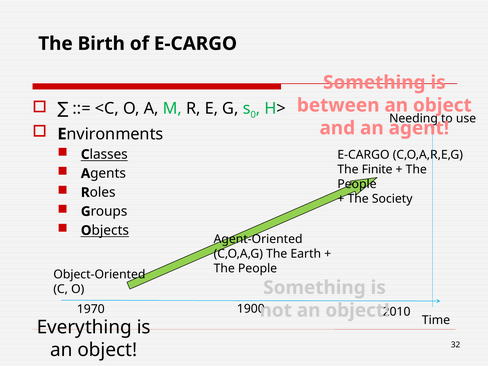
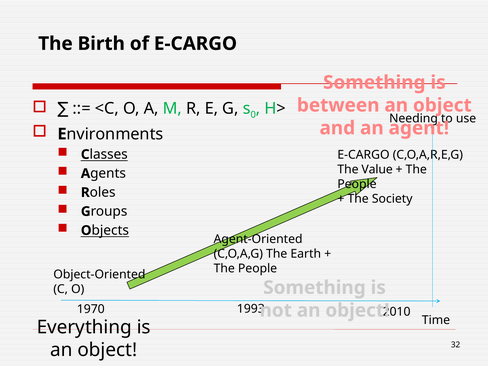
Finite: Finite -> Value (377, 170)
1900: 1900 -> 1993 (251, 309)
